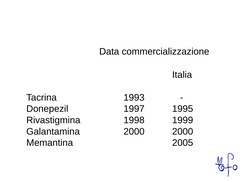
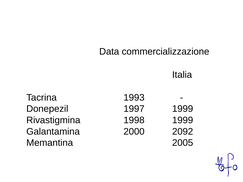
1997 1995: 1995 -> 1999 (183, 109)
2000 2000: 2000 -> 2092 (183, 132)
